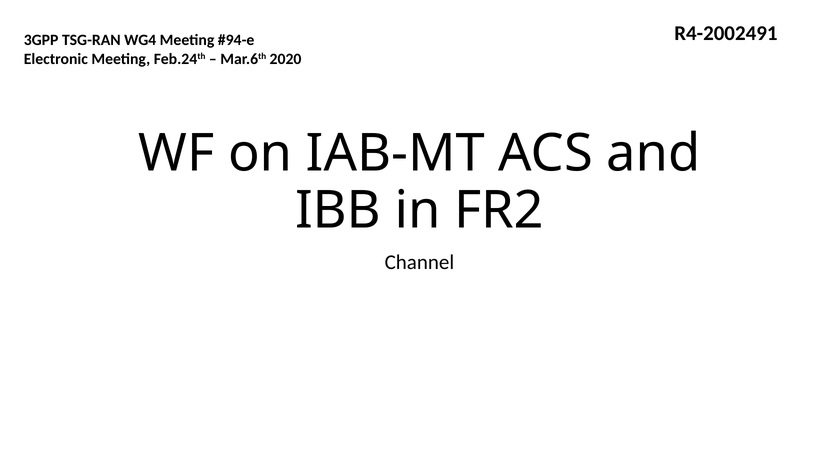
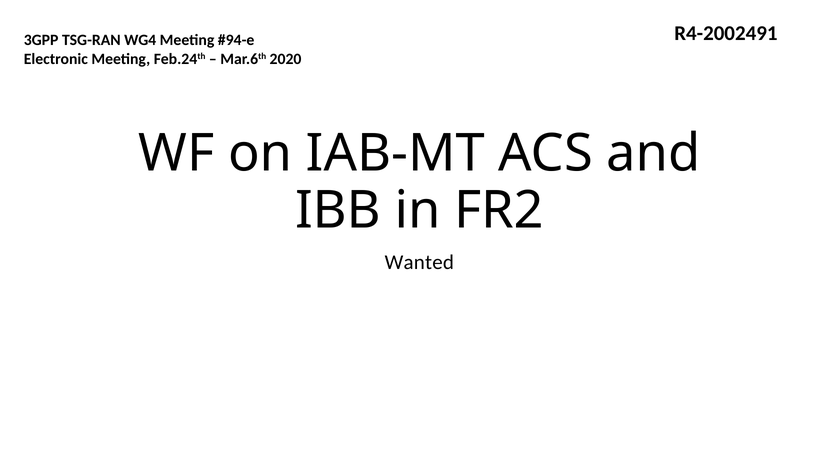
Channel: Channel -> Wanted (419, 262)
